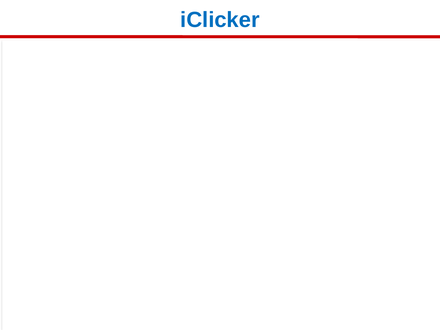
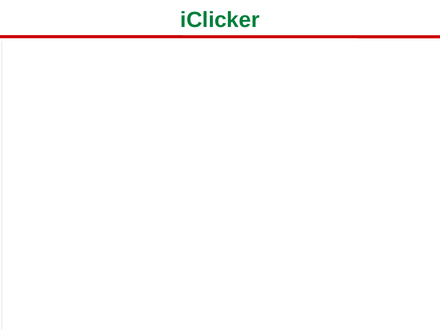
iClicker colour: blue -> green (220, 20)
